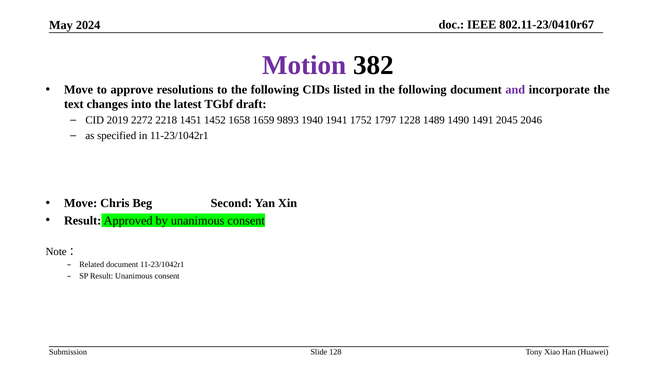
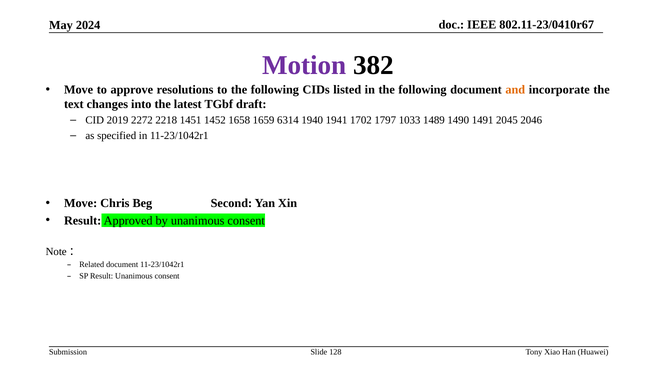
and colour: purple -> orange (515, 90)
9893: 9893 -> 6314 (288, 120)
1752: 1752 -> 1702 (361, 120)
1228: 1228 -> 1033 (410, 120)
